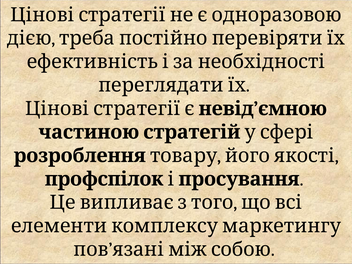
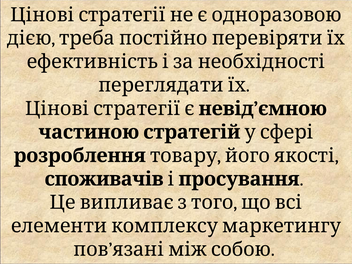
профспілок: профспілок -> споживачів (104, 179)
